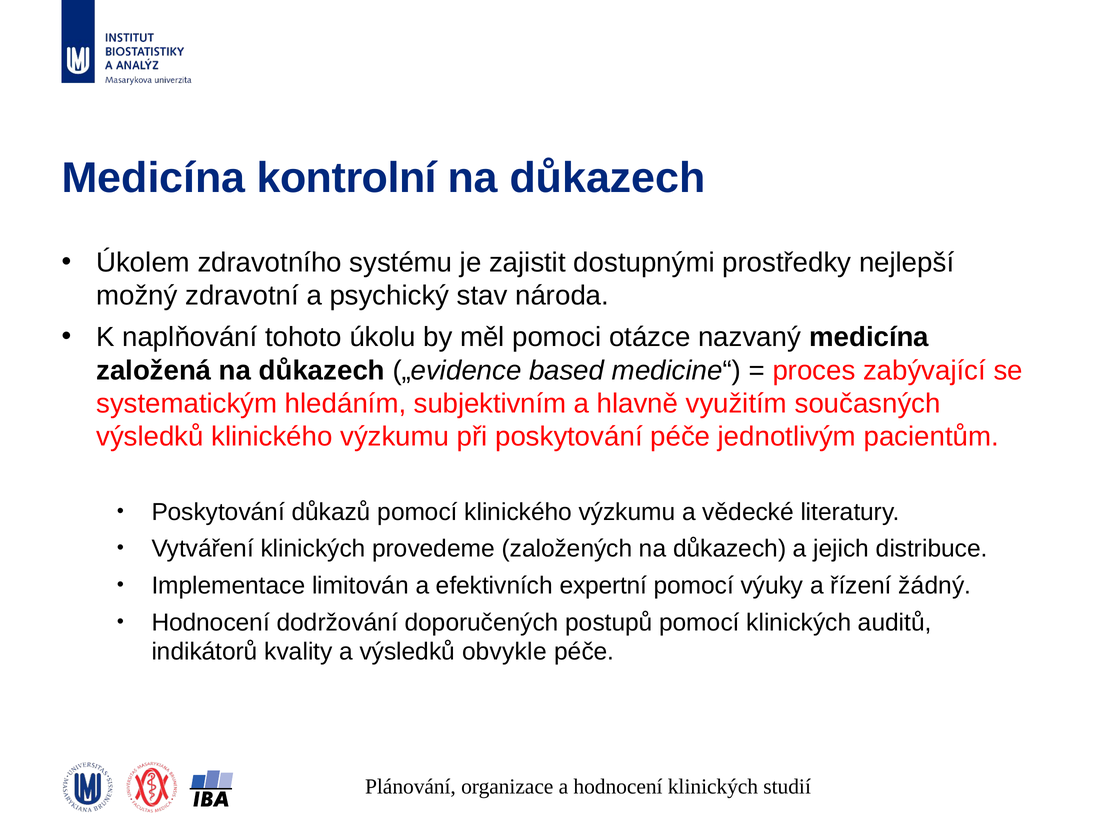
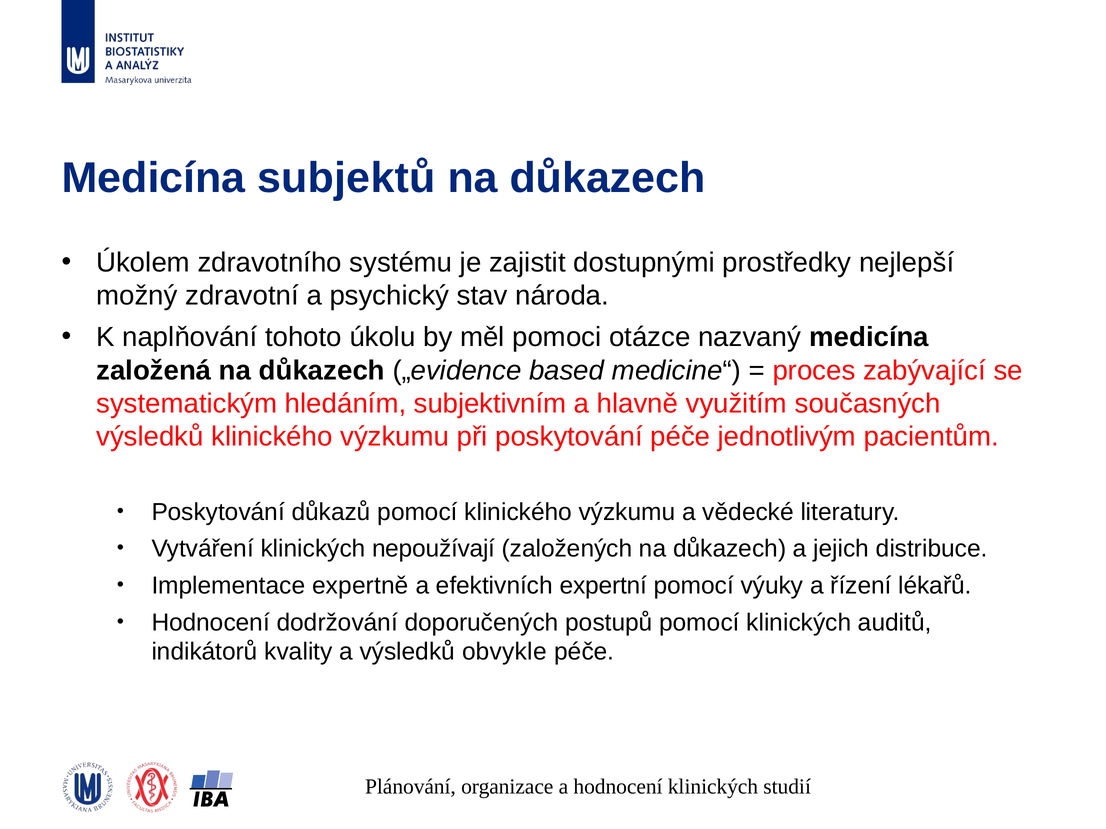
kontrolní: kontrolní -> subjektů (346, 178)
provedeme: provedeme -> nepoužívají (434, 549)
limitován: limitován -> expertně (360, 586)
žádný: žádný -> lékařů (935, 586)
